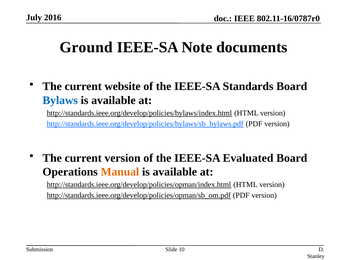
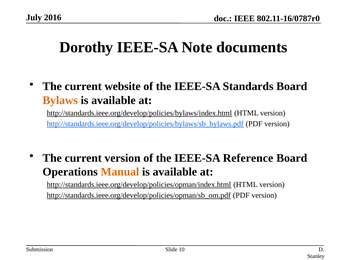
Ground: Ground -> Dorothy (86, 47)
Bylaws colour: blue -> orange (60, 100)
Evaluated: Evaluated -> Reference (248, 158)
